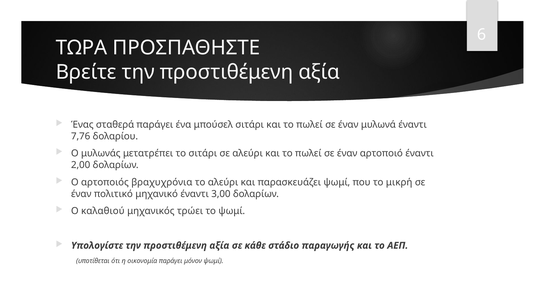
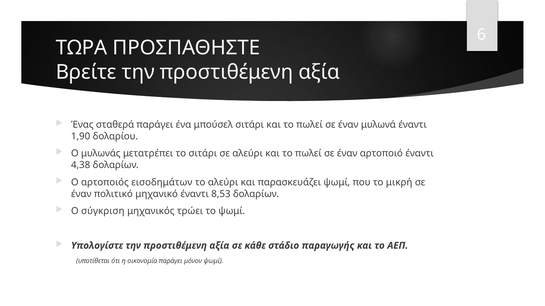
7,76: 7,76 -> 1,90 (81, 136)
2,00: 2,00 -> 4,38 (81, 165)
βραχυχρόνια: βραχυχρόνια -> εισοδημάτων (162, 183)
3,00: 3,00 -> 8,53 (221, 194)
καλαθιού: καλαθιού -> σύγκριση (103, 211)
